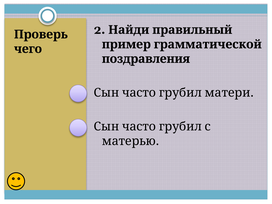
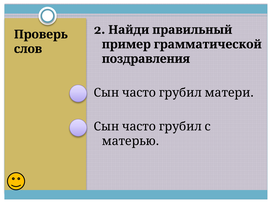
чего: чего -> слов (28, 49)
